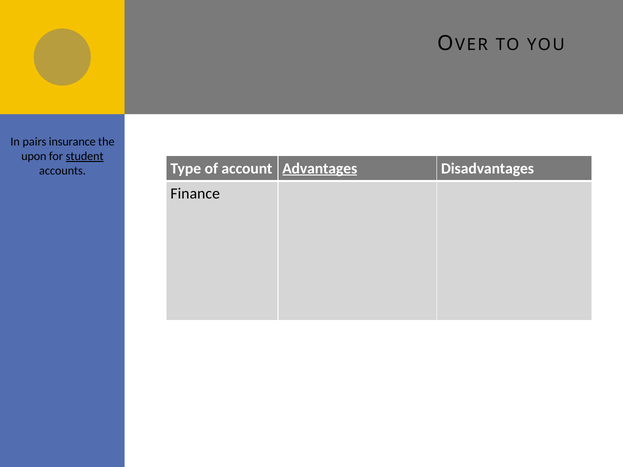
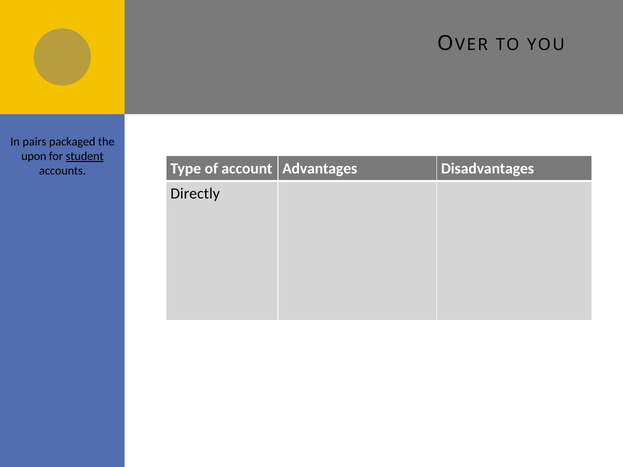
insurance: insurance -> packaged (72, 142)
Advantages underline: present -> none (320, 169)
Finance: Finance -> Directly (195, 194)
